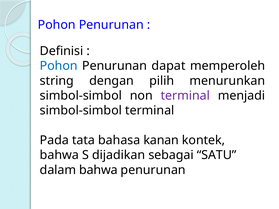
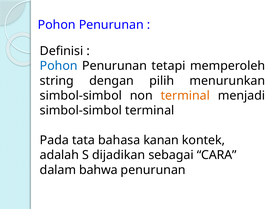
dapat: dapat -> tetapi (169, 66)
terminal colour: purple -> orange (185, 96)
bahwa: bahwa -> adalah (59, 155)
SATU: SATU -> CARA (217, 155)
